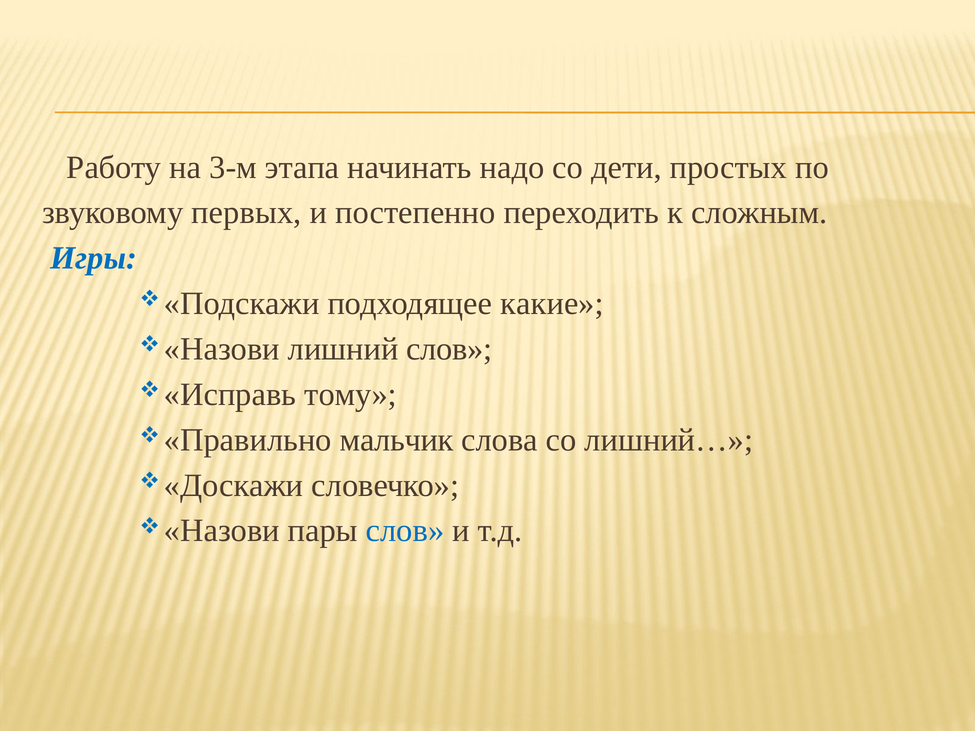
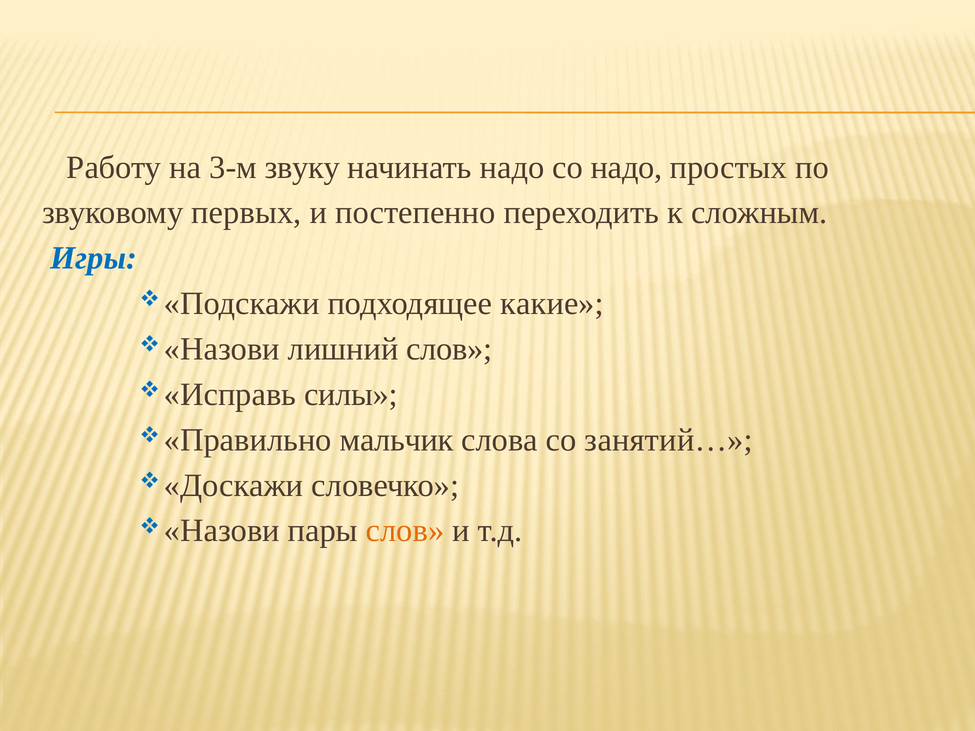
этапа: этапа -> звуку (302, 168)
со дети: дети -> надо (627, 168)
тому: тому -> силы (351, 394)
лишний…: лишний… -> занятий… (669, 440)
слов colour: blue -> orange (405, 531)
